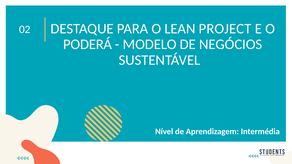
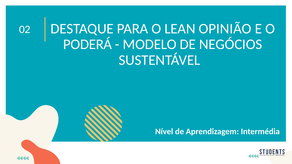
PROJECT: PROJECT -> OPINIÃO (225, 29)
